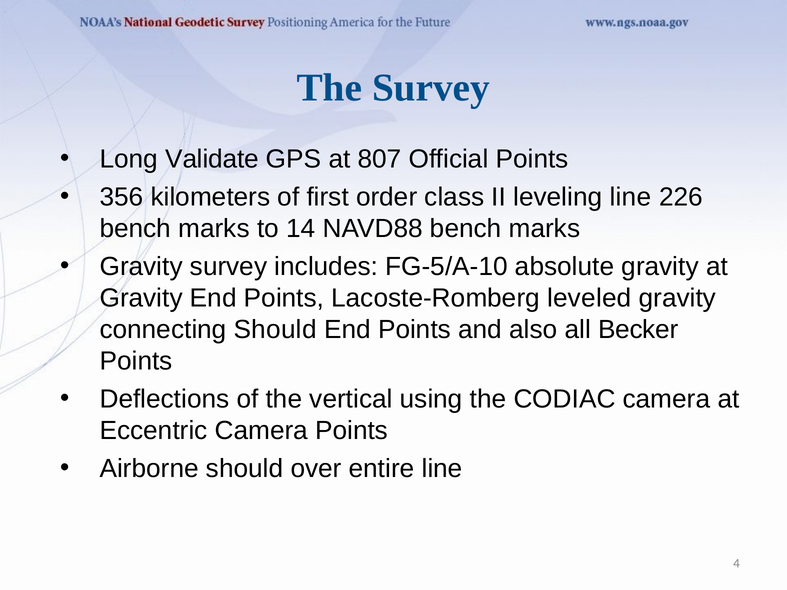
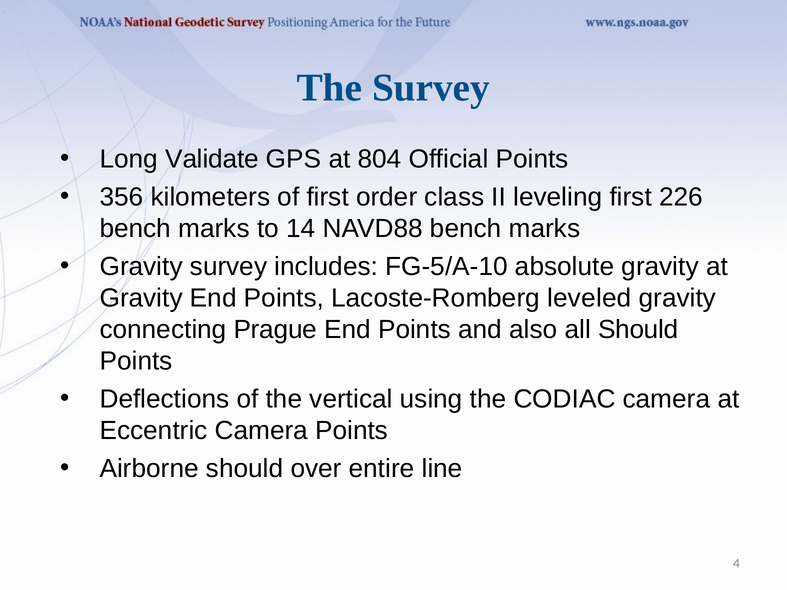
807: 807 -> 804 (380, 159)
leveling line: line -> first (631, 197)
connecting Should: Should -> Prague (275, 330)
all Becker: Becker -> Should (638, 330)
